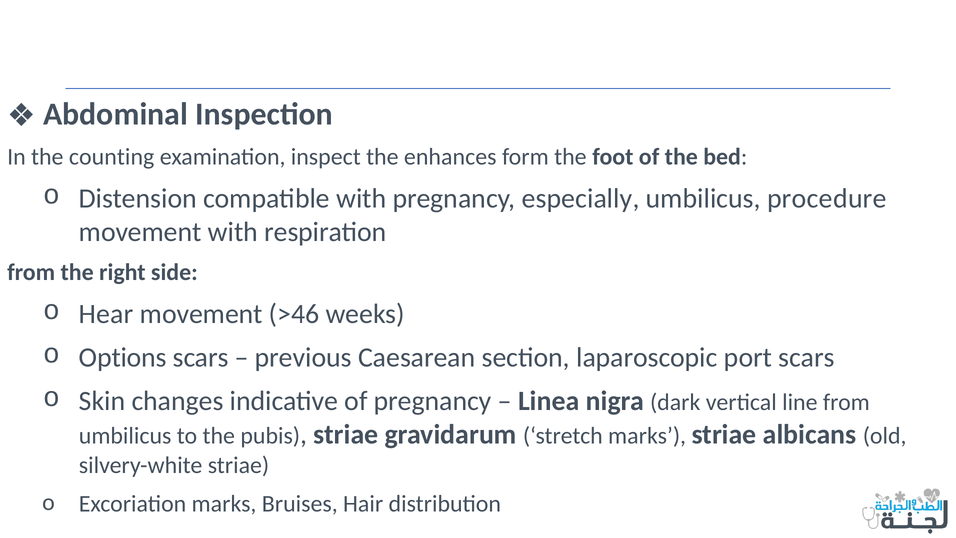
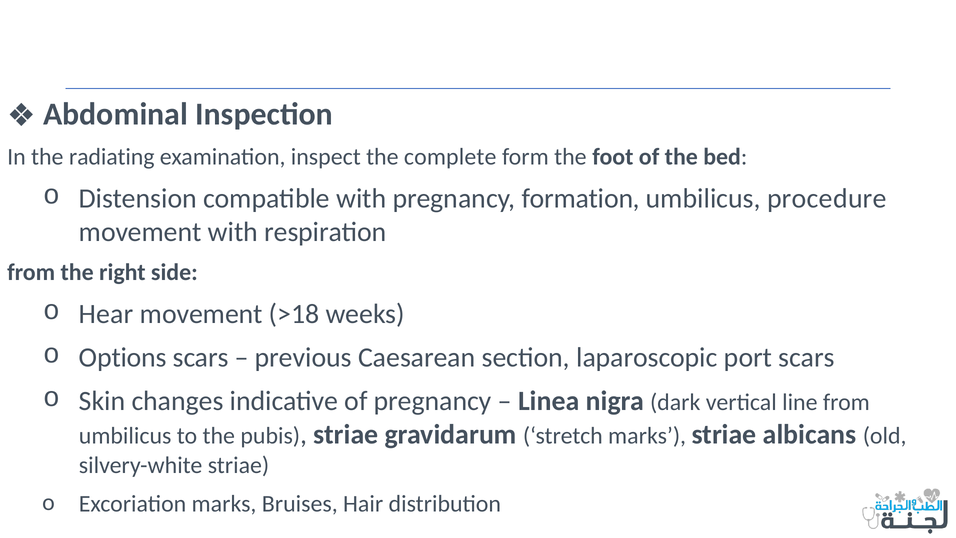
counting: counting -> radiating (112, 157)
enhances: enhances -> complete (450, 157)
especially: especially -> formation (581, 198)
>46: >46 -> >18 (294, 314)
